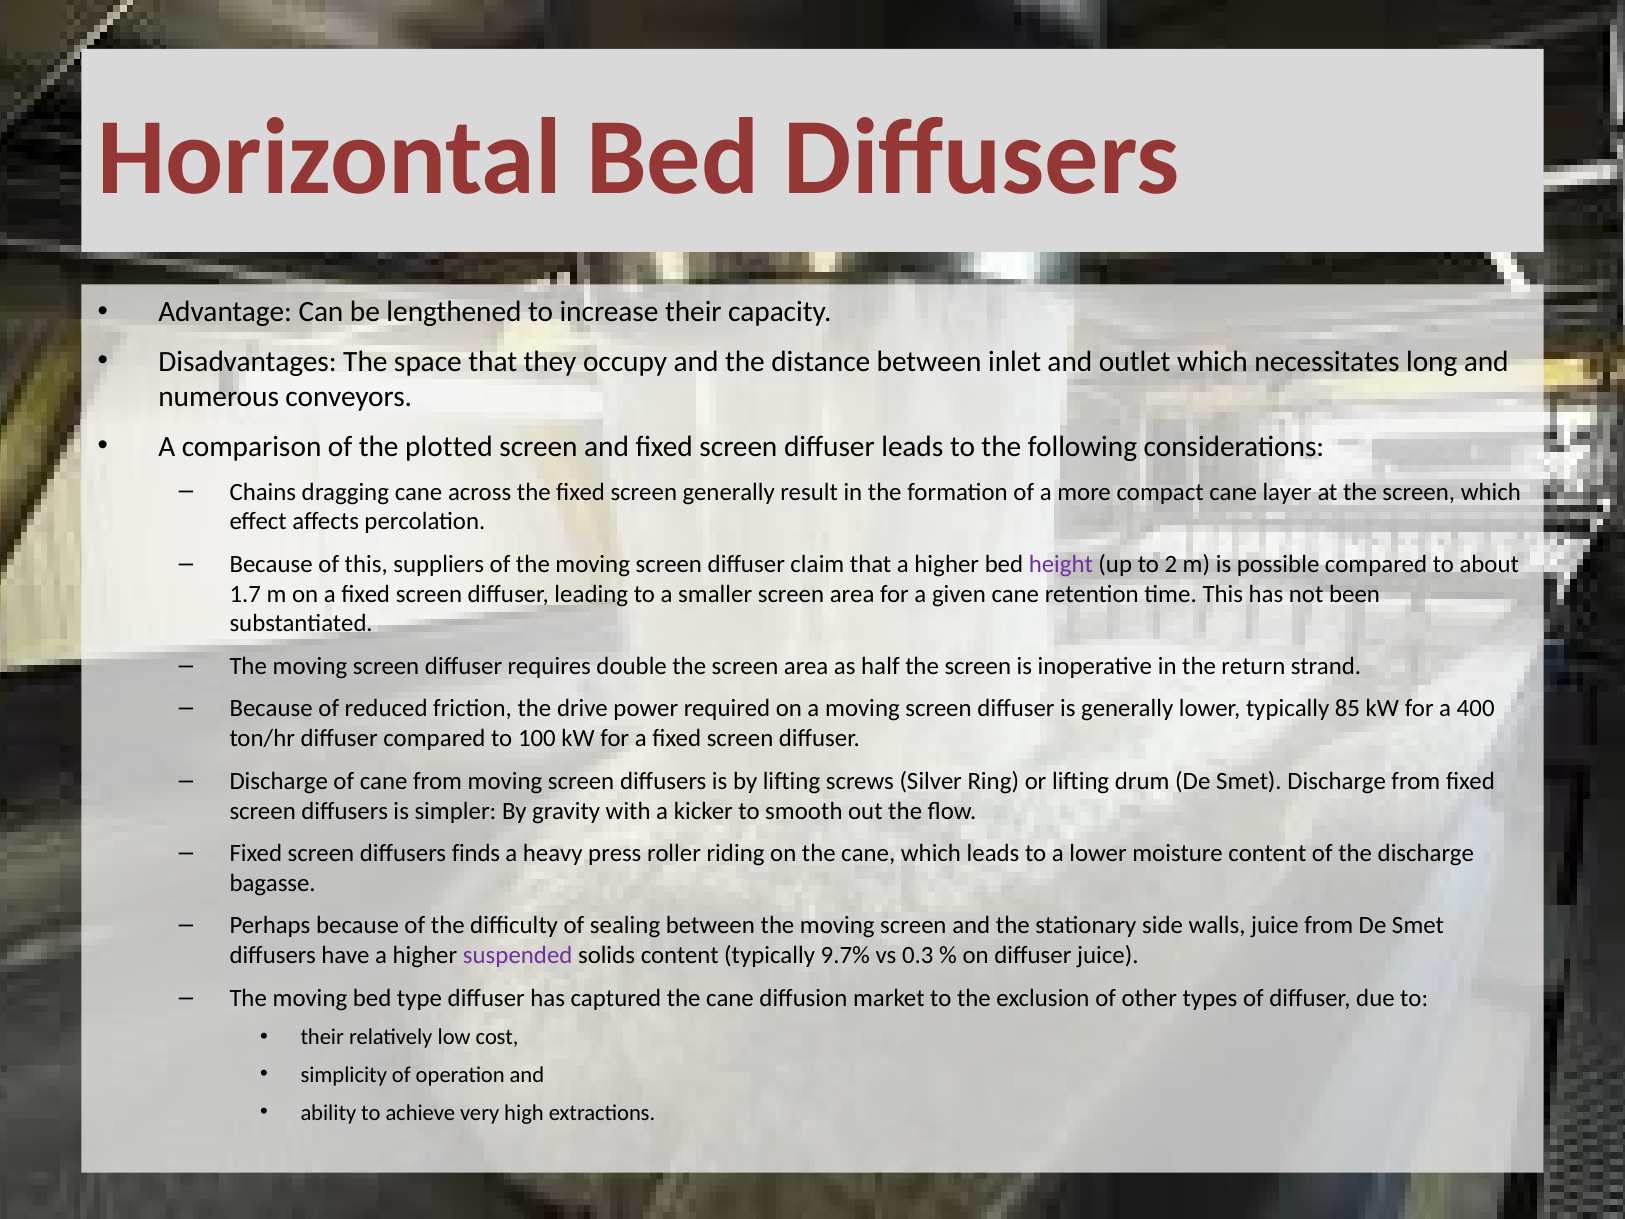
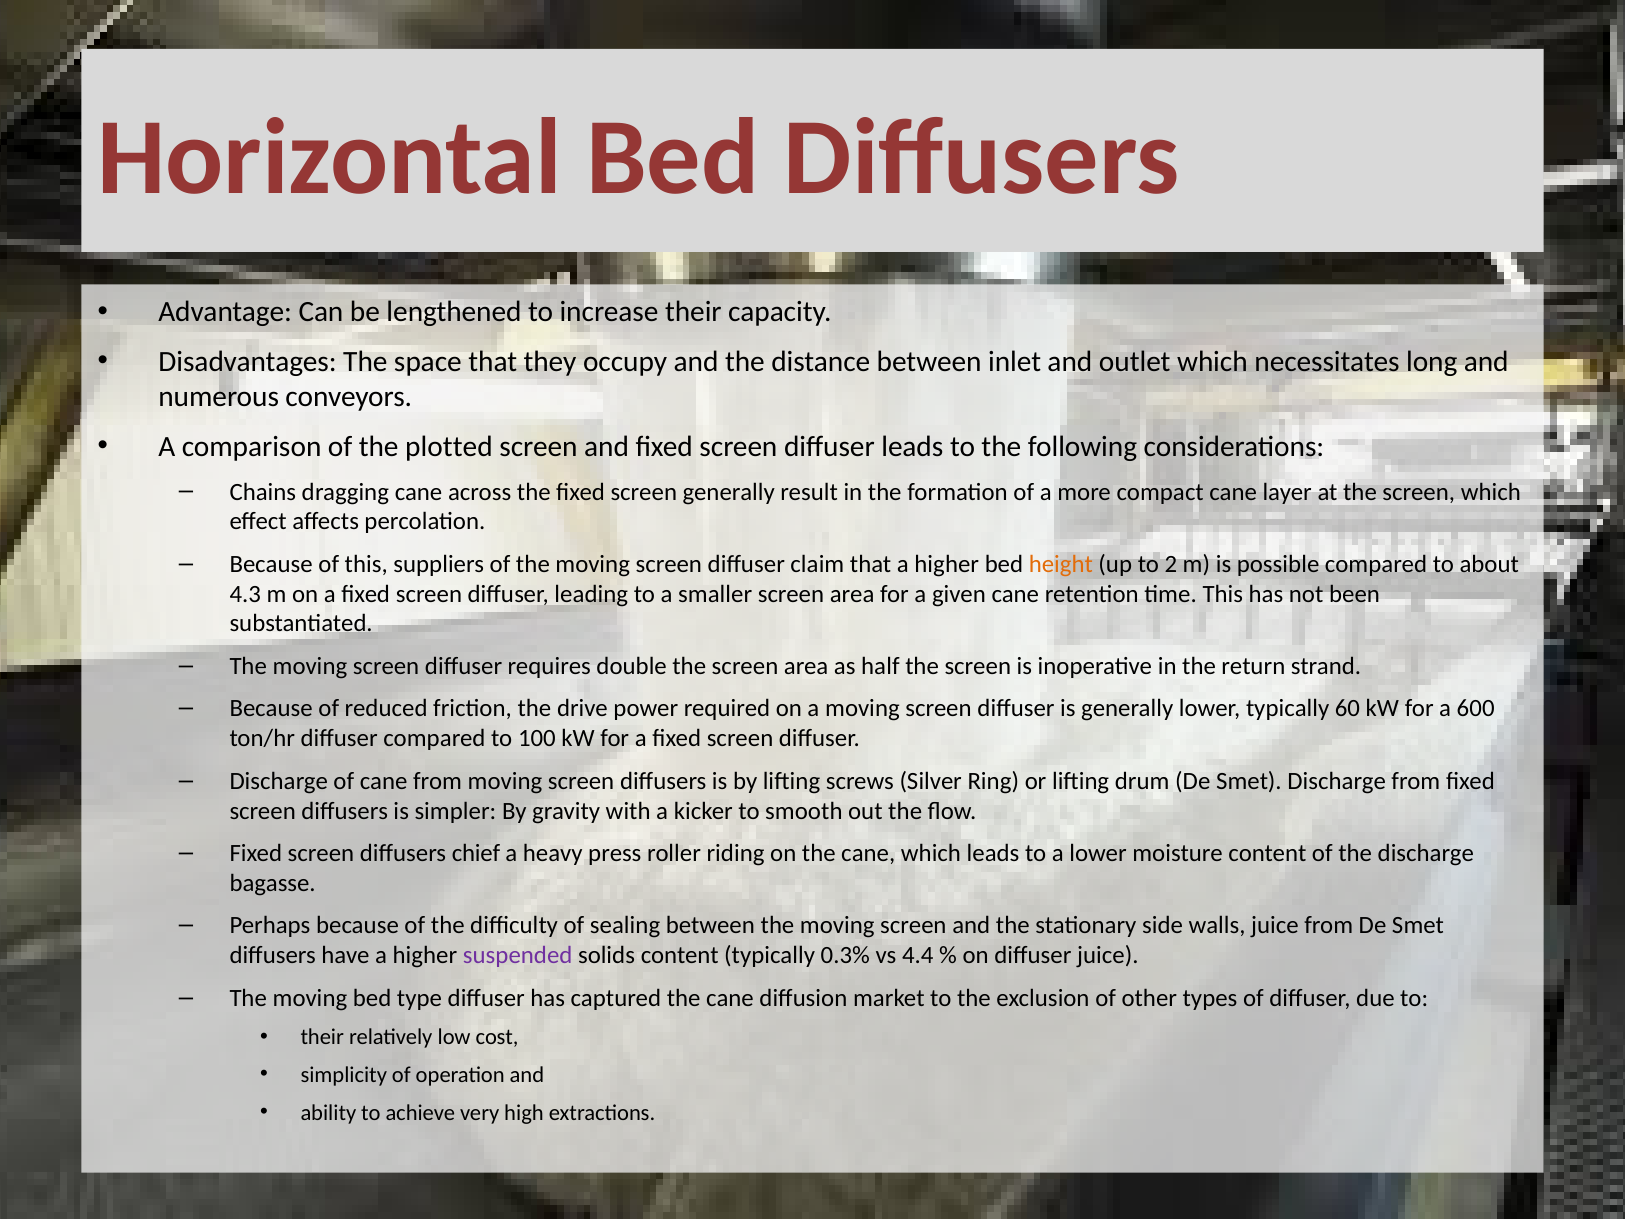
height colour: purple -> orange (1061, 564)
1.7: 1.7 -> 4.3 (245, 594)
85: 85 -> 60 (1347, 709)
400: 400 -> 600 (1476, 709)
finds: finds -> chief (476, 853)
9.7%: 9.7% -> 0.3% (845, 955)
0.3: 0.3 -> 4.4 (918, 955)
